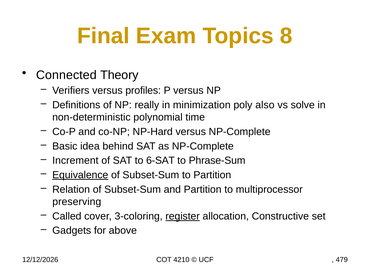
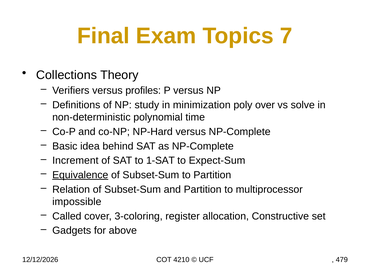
8: 8 -> 7 (286, 36)
Connected: Connected -> Collections (67, 75)
really: really -> study (147, 105)
also: also -> over (265, 105)
6-SAT: 6-SAT -> 1-SAT (160, 160)
Phrase-Sum: Phrase-Sum -> Expect-Sum (217, 160)
preserving: preserving -> impossible (77, 201)
register underline: present -> none (183, 216)
